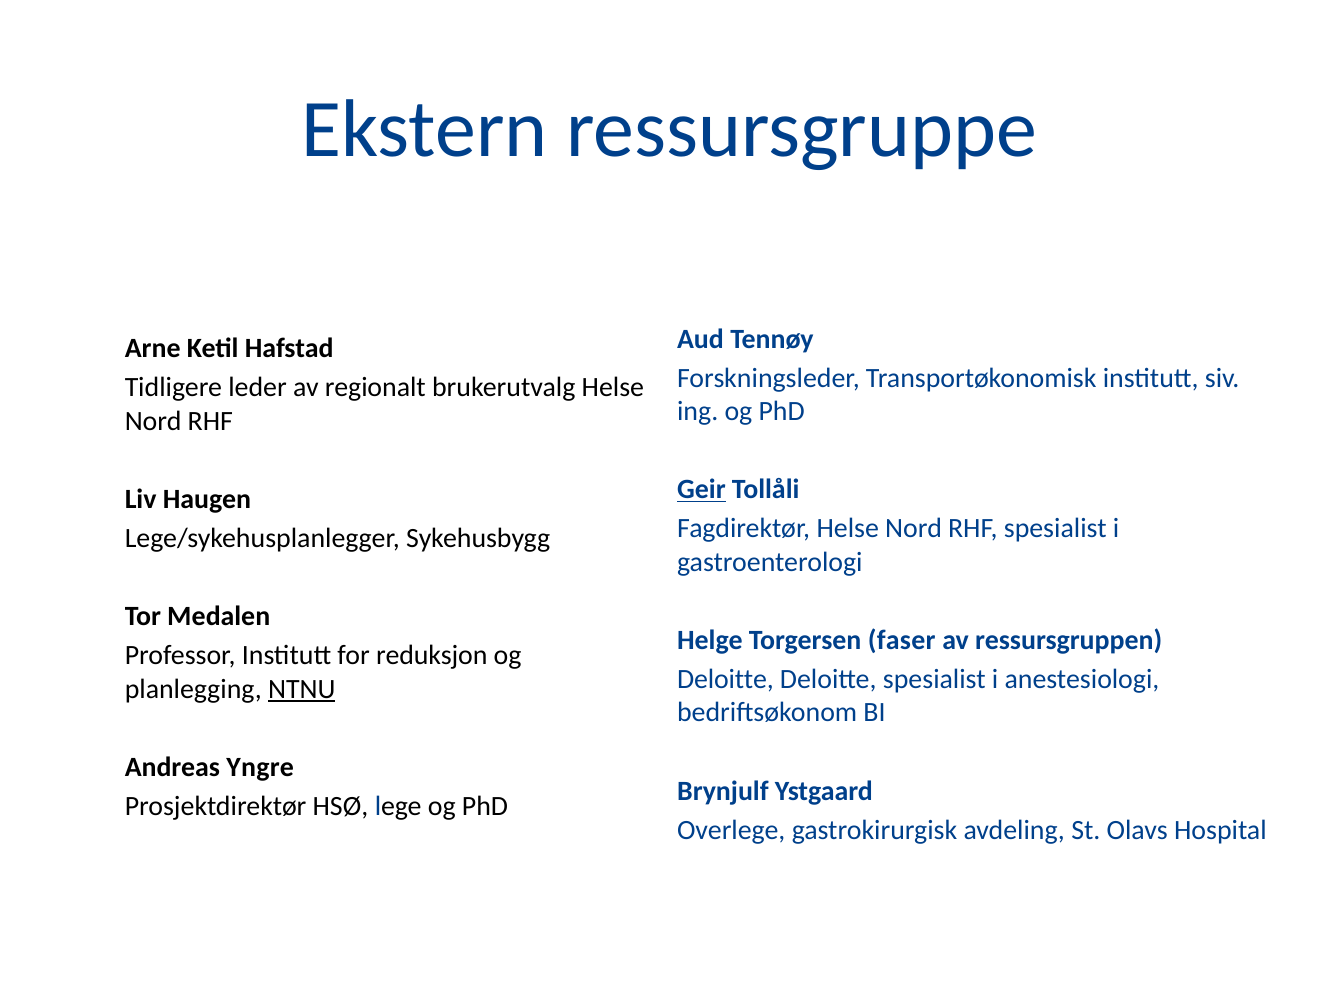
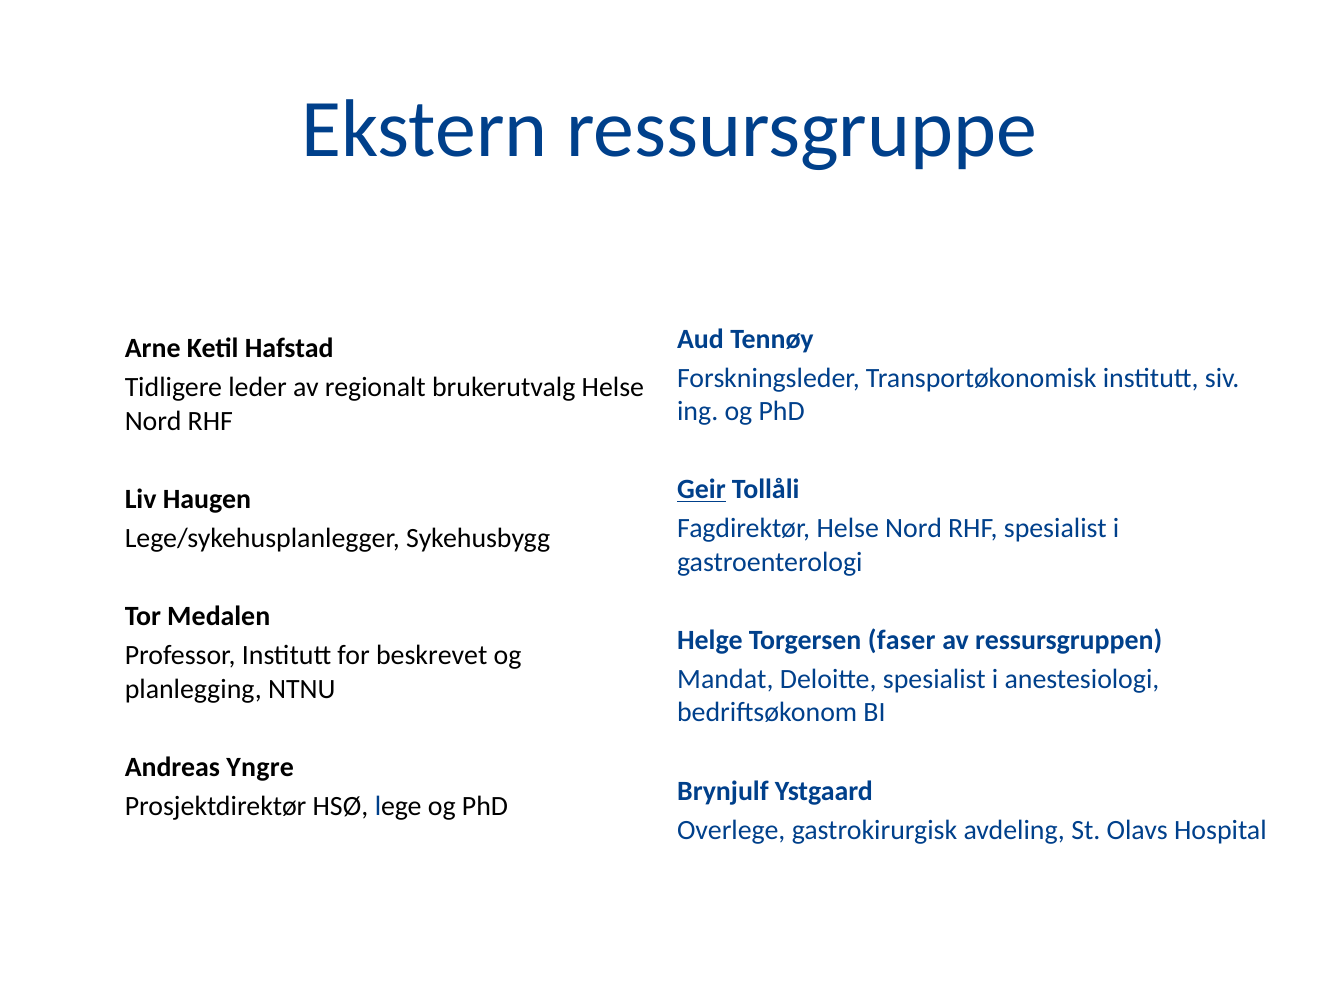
reduksjon: reduksjon -> beskrevet (432, 656)
Deloitte: Deloitte -> Mandat (725, 679)
NTNU underline: present -> none (302, 689)
